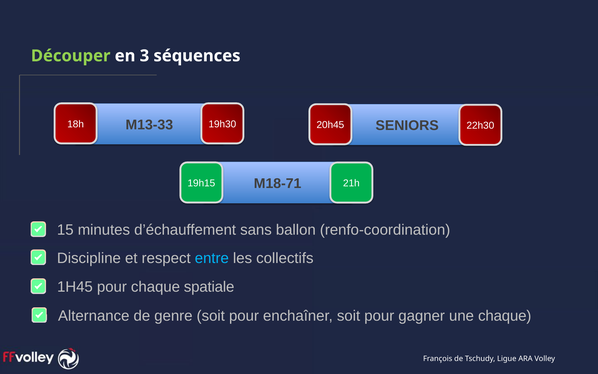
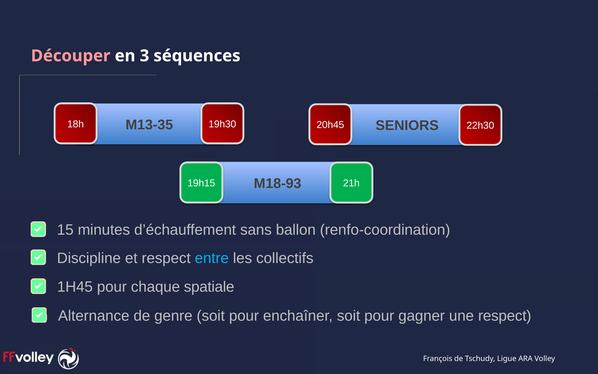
Découper colour: light green -> pink (71, 56)
M13-33: M13-33 -> M13-35 (149, 125)
M18-71: M18-71 -> M18-93 (278, 183)
une chaque: chaque -> respect (505, 316)
